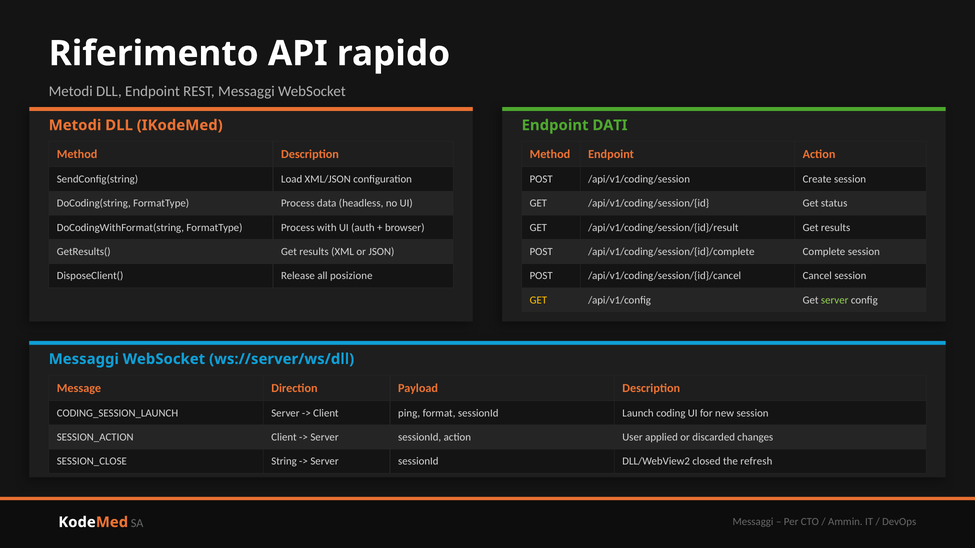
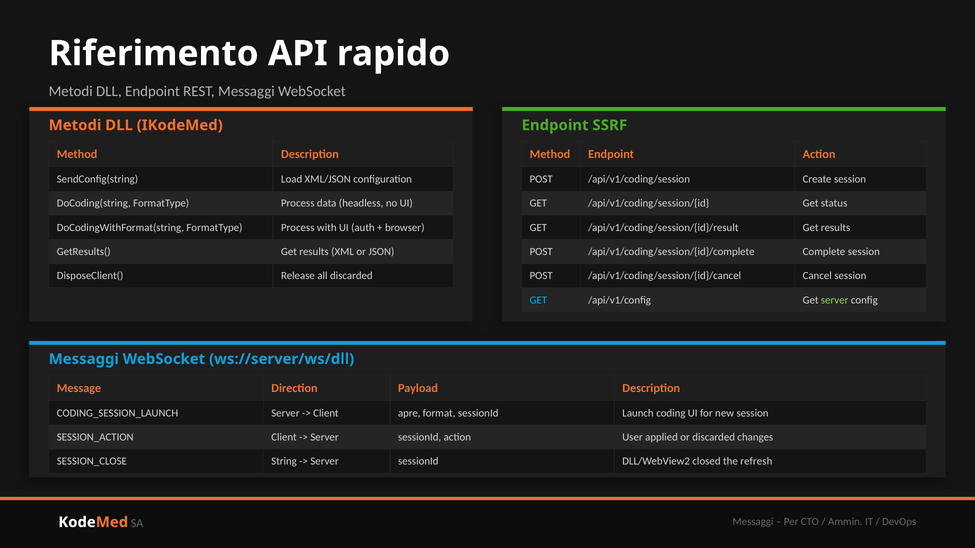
DATI: DATI -> SSRF (610, 125)
all posizione: posizione -> discarded (351, 276)
GET colour: yellow -> light blue (538, 300)
ping: ping -> apre (409, 413)
